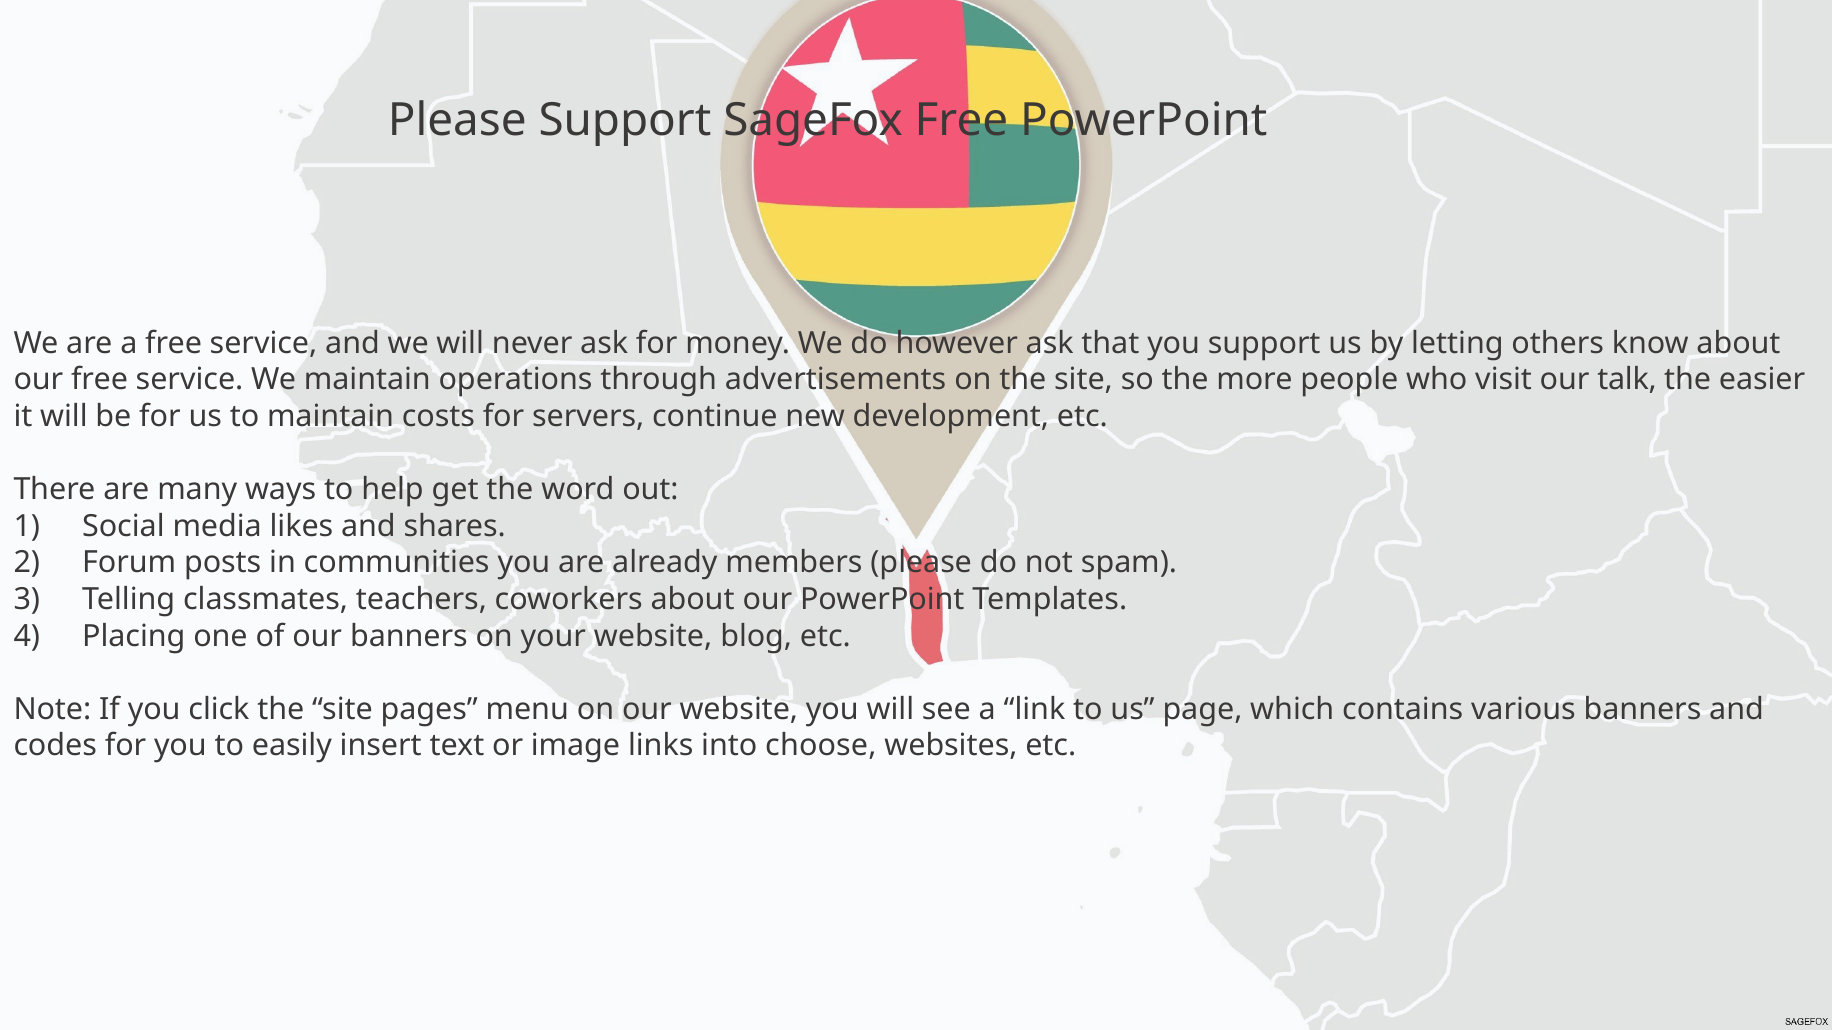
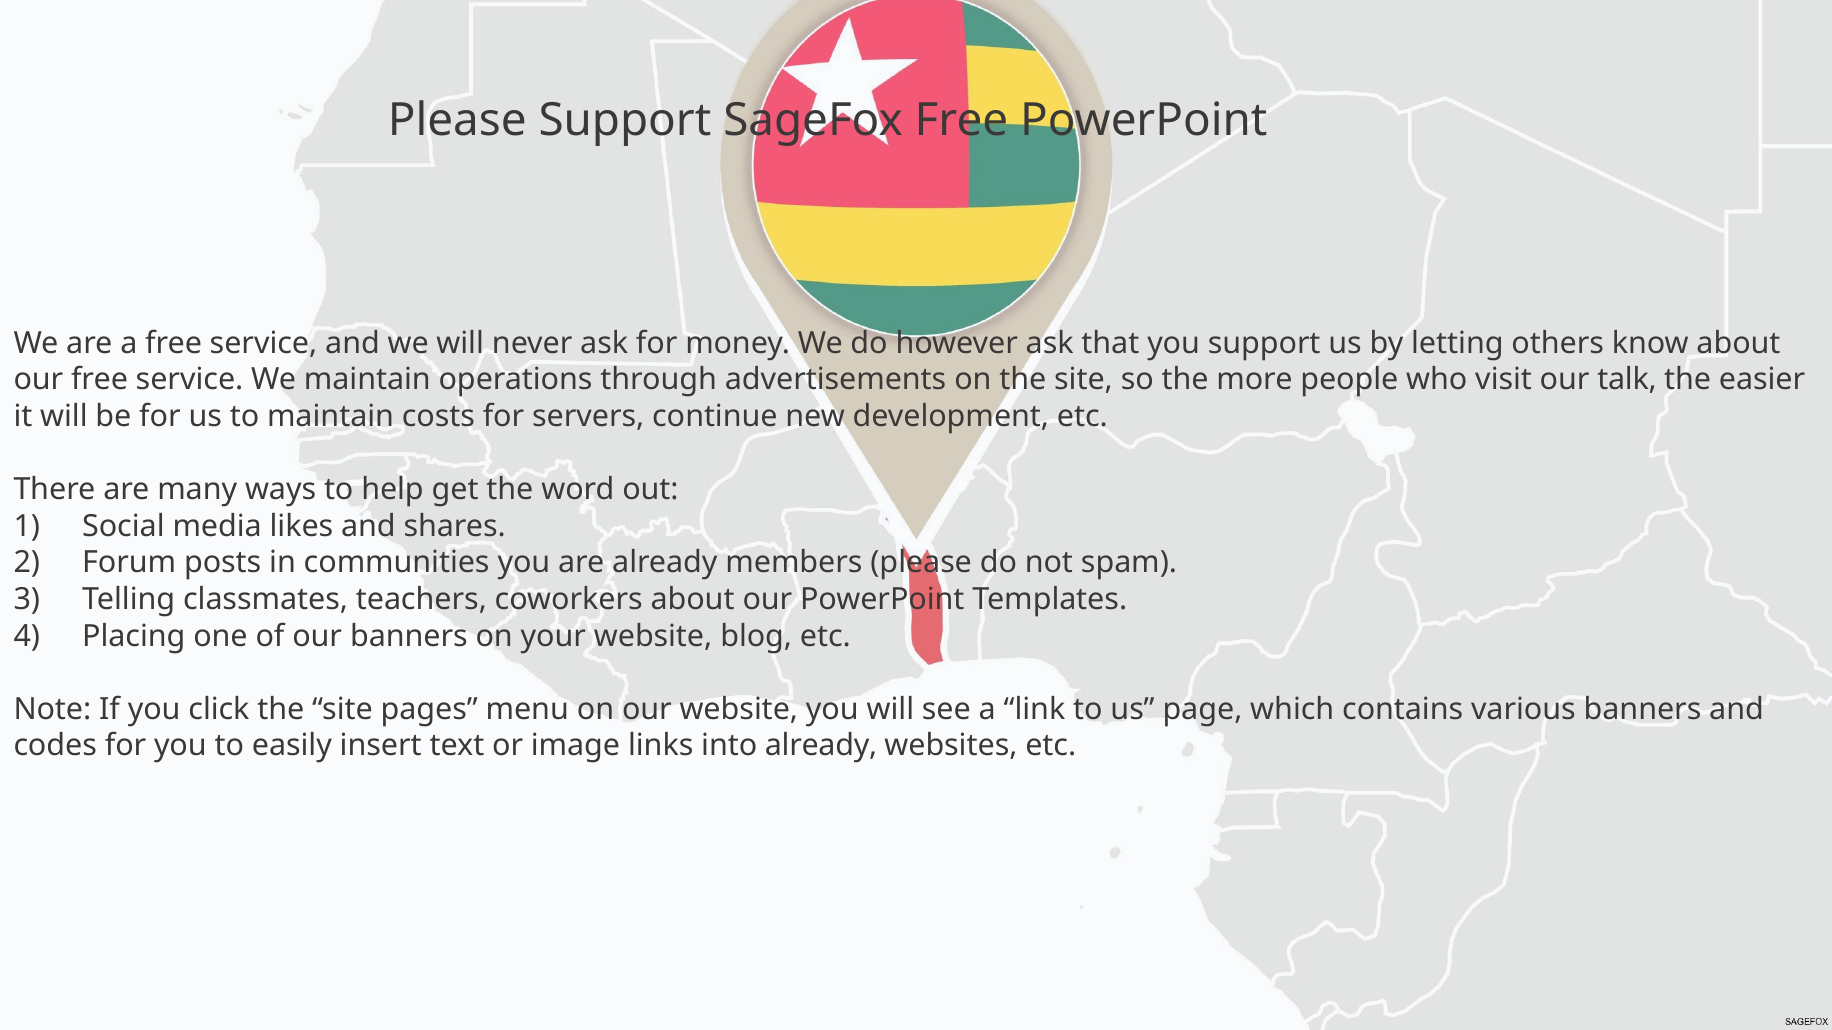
into choose: choose -> already (821, 746)
